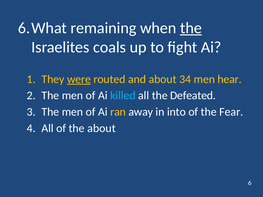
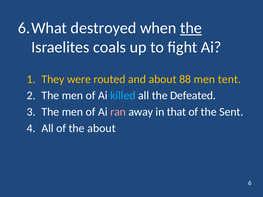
remaining: remaining -> destroyed (104, 28)
were underline: present -> none (79, 79)
34: 34 -> 88 (185, 79)
hear: hear -> tent (230, 79)
ran colour: yellow -> pink (118, 112)
into: into -> that (176, 112)
Fear: Fear -> Sent (231, 112)
